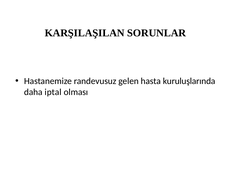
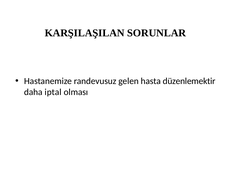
kuruluşlarında: kuruluşlarında -> düzenlemektir (189, 81)
